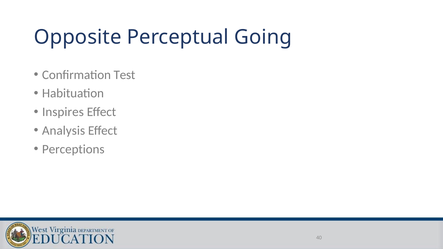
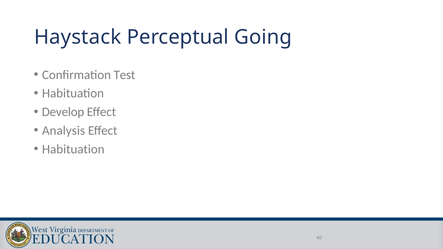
Opposite: Opposite -> Haystack (78, 37)
Inspires: Inspires -> Develop (63, 112)
Perceptions: Perceptions -> Habituation (73, 149)
